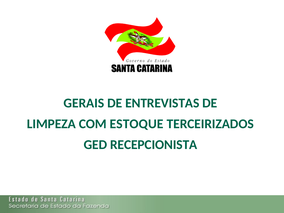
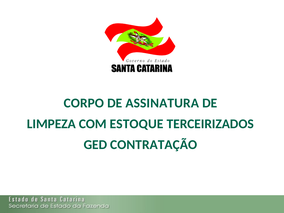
GERAIS: GERAIS -> CORPO (84, 103)
ENTREVISTAS: ENTREVISTAS -> ASSINATURA (162, 103)
RECEPCIONISTA: RECEPCIONISTA -> CONTRATAÇÃO (154, 145)
